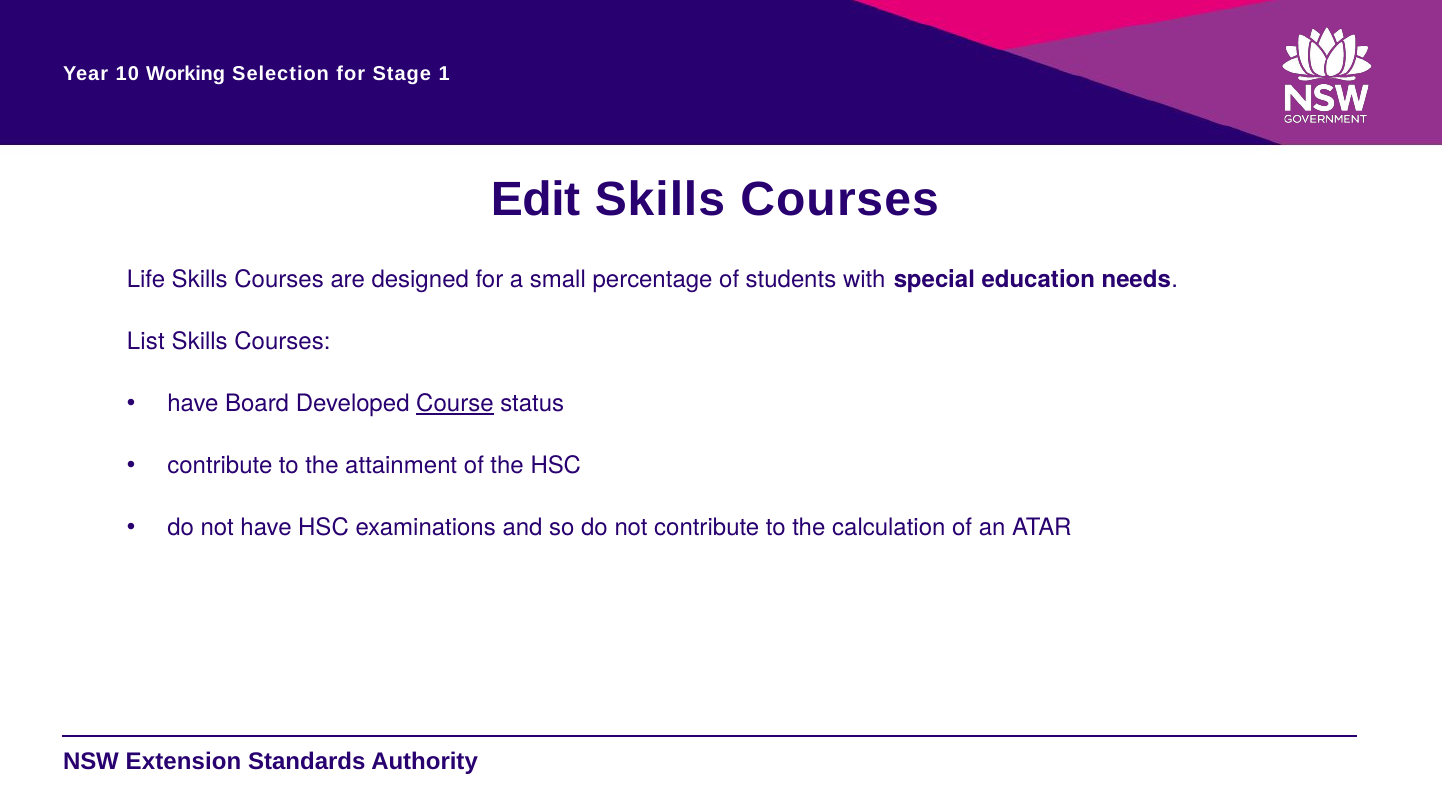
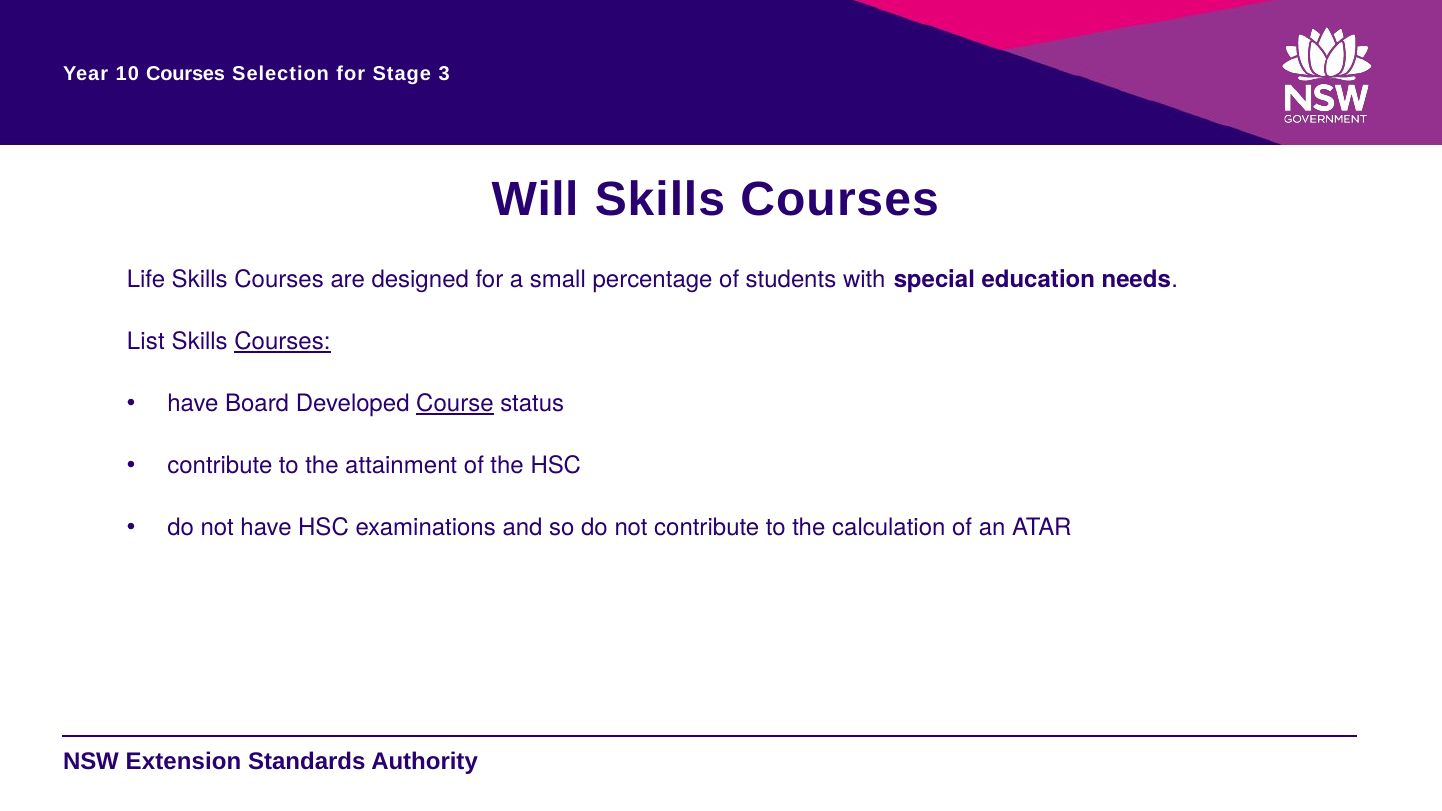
10 Working: Working -> Courses (186, 74)
1: 1 -> 3 (444, 74)
Edit: Edit -> Will (535, 199)
Courses underline: none -> present (282, 342)
